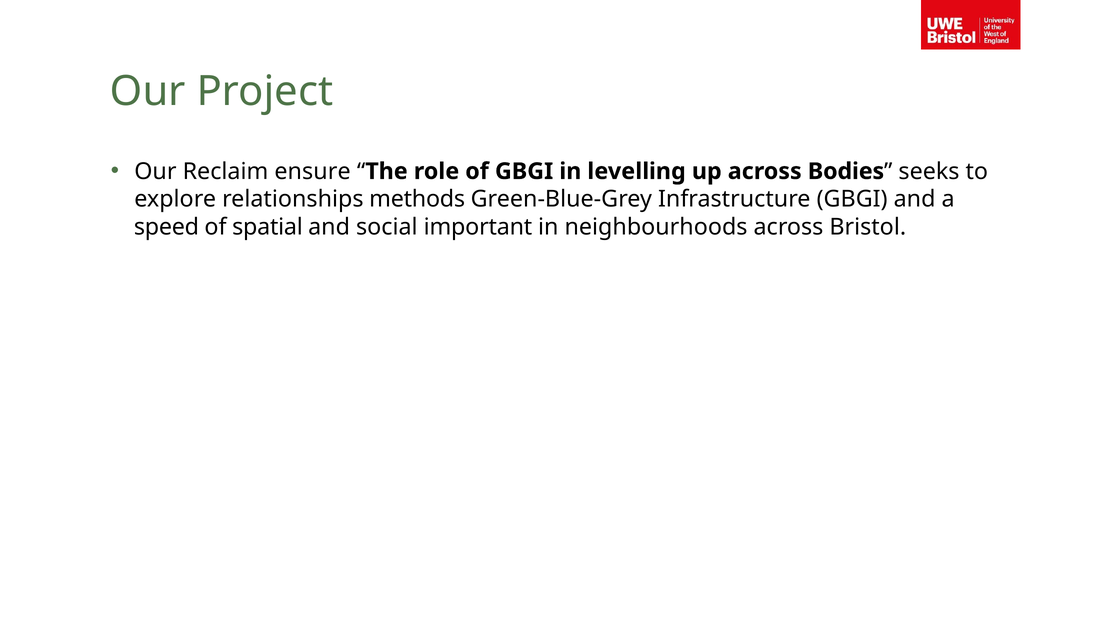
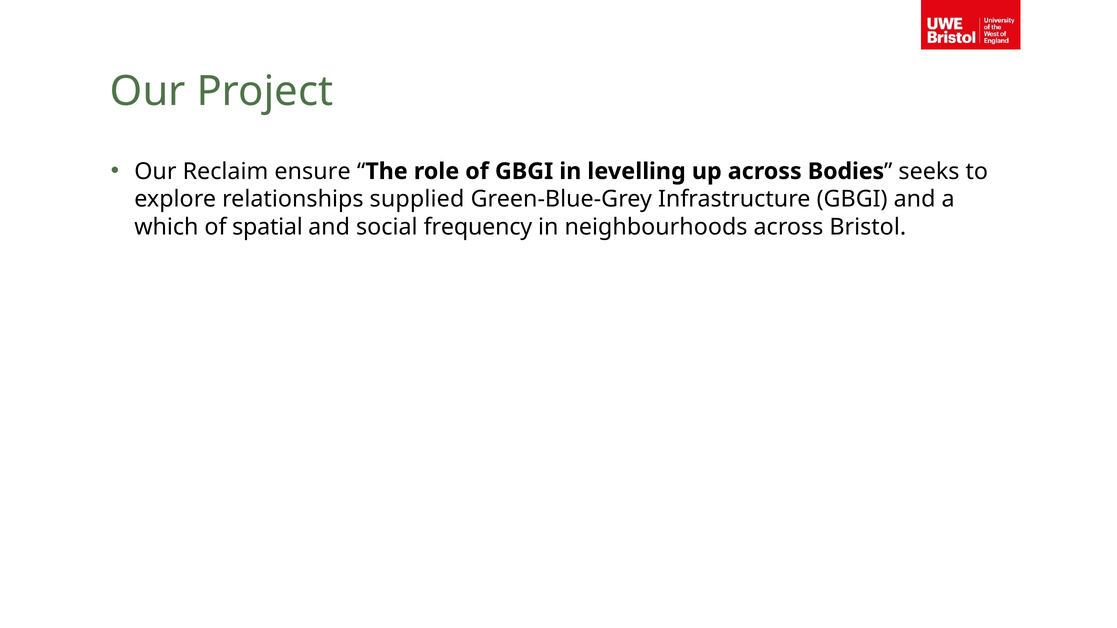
methods: methods -> supplied (417, 199)
speed: speed -> which (166, 227)
important: important -> frequency (478, 227)
